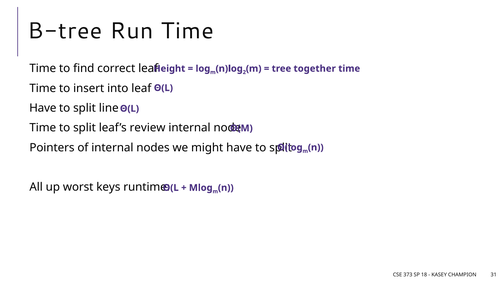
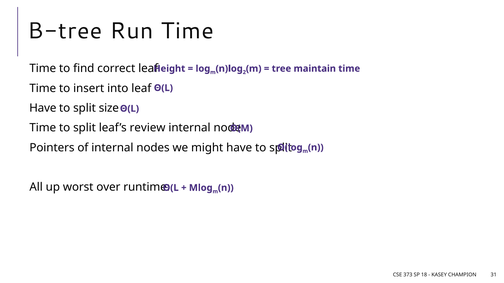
together: together -> maintain (315, 69)
line: line -> size (109, 108)
keys: keys -> over (108, 187)
